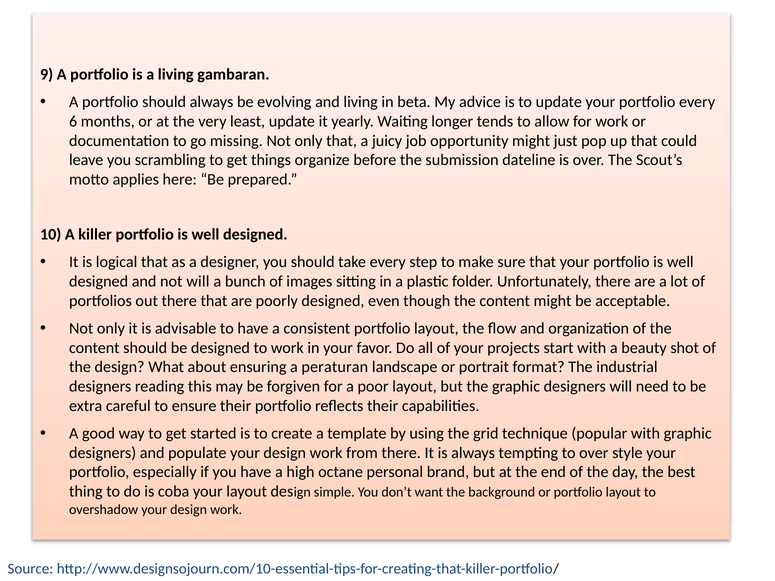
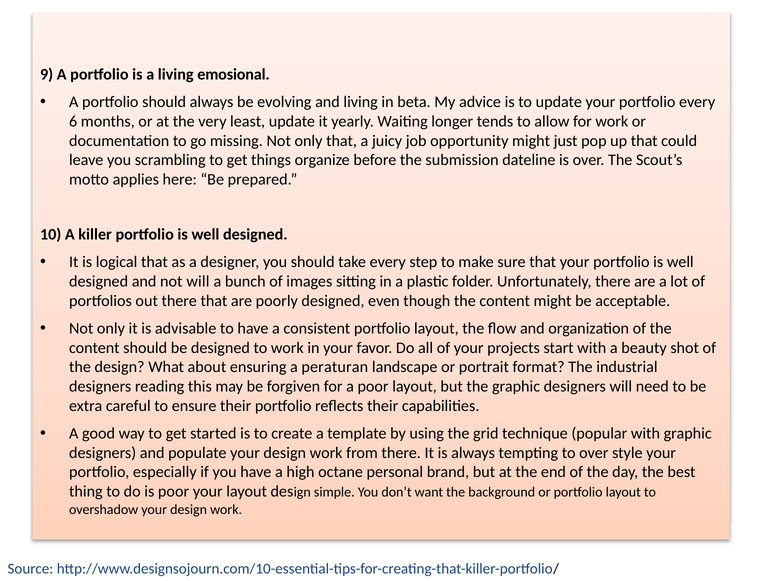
gambaran: gambaran -> emosional (234, 75)
is coba: coba -> poor (174, 492)
